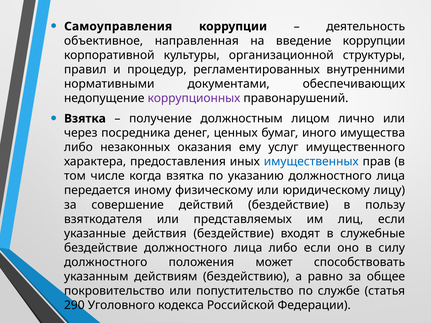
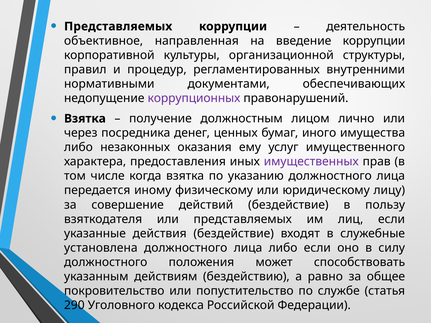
Самоуправления: Самоуправления -> Представляемых (118, 26)
имущественных colour: blue -> purple (311, 162)
бездействие: бездействие -> установлена (101, 248)
